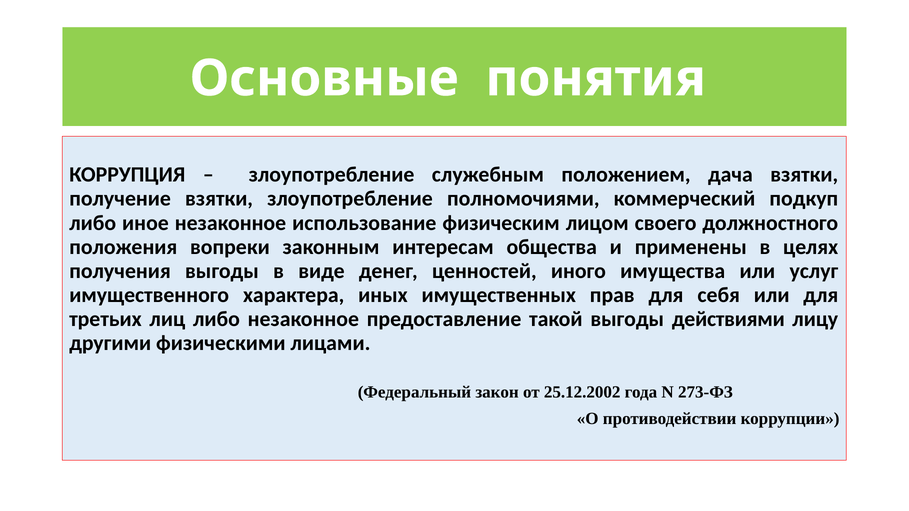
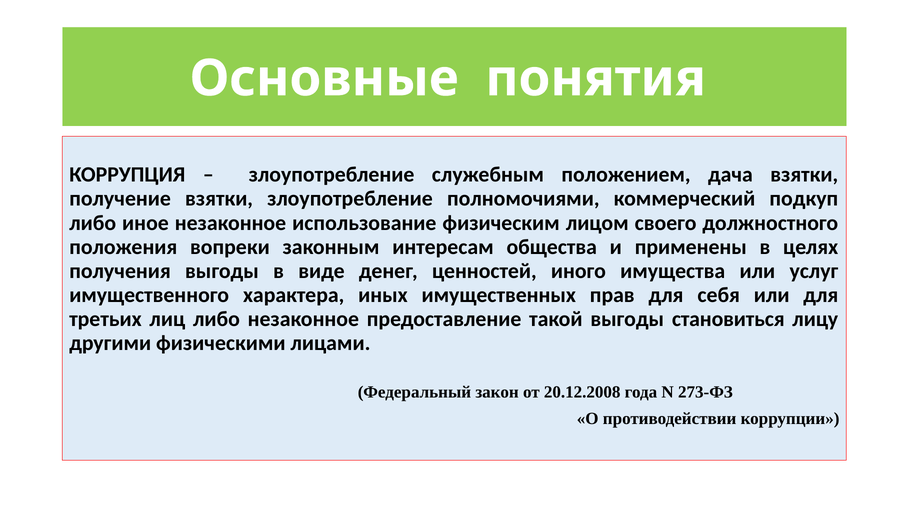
действиями: действиями -> становиться (728, 319)
25.12.2002: 25.12.2002 -> 20.12.2008 (582, 392)
